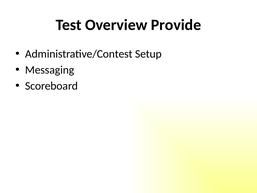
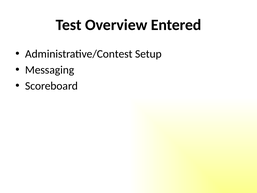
Provide: Provide -> Entered (176, 25)
